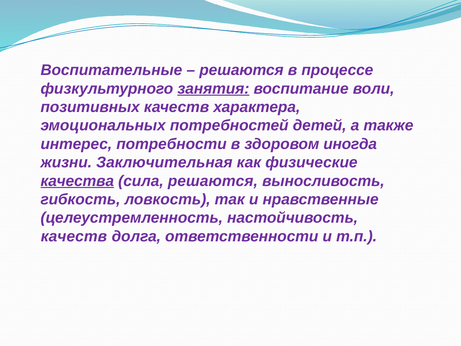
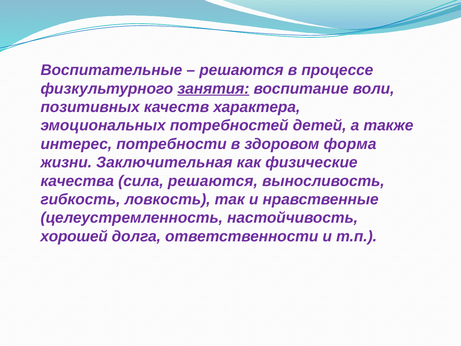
иногда: иногда -> форма (350, 144)
качества underline: present -> none (77, 181)
качеств: качеств -> хорошей (74, 236)
